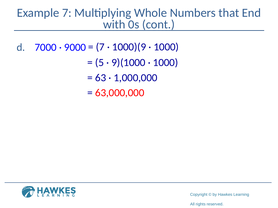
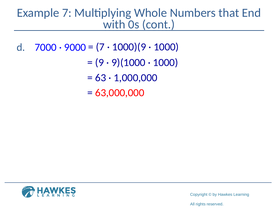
5: 5 -> 9 (100, 63)
